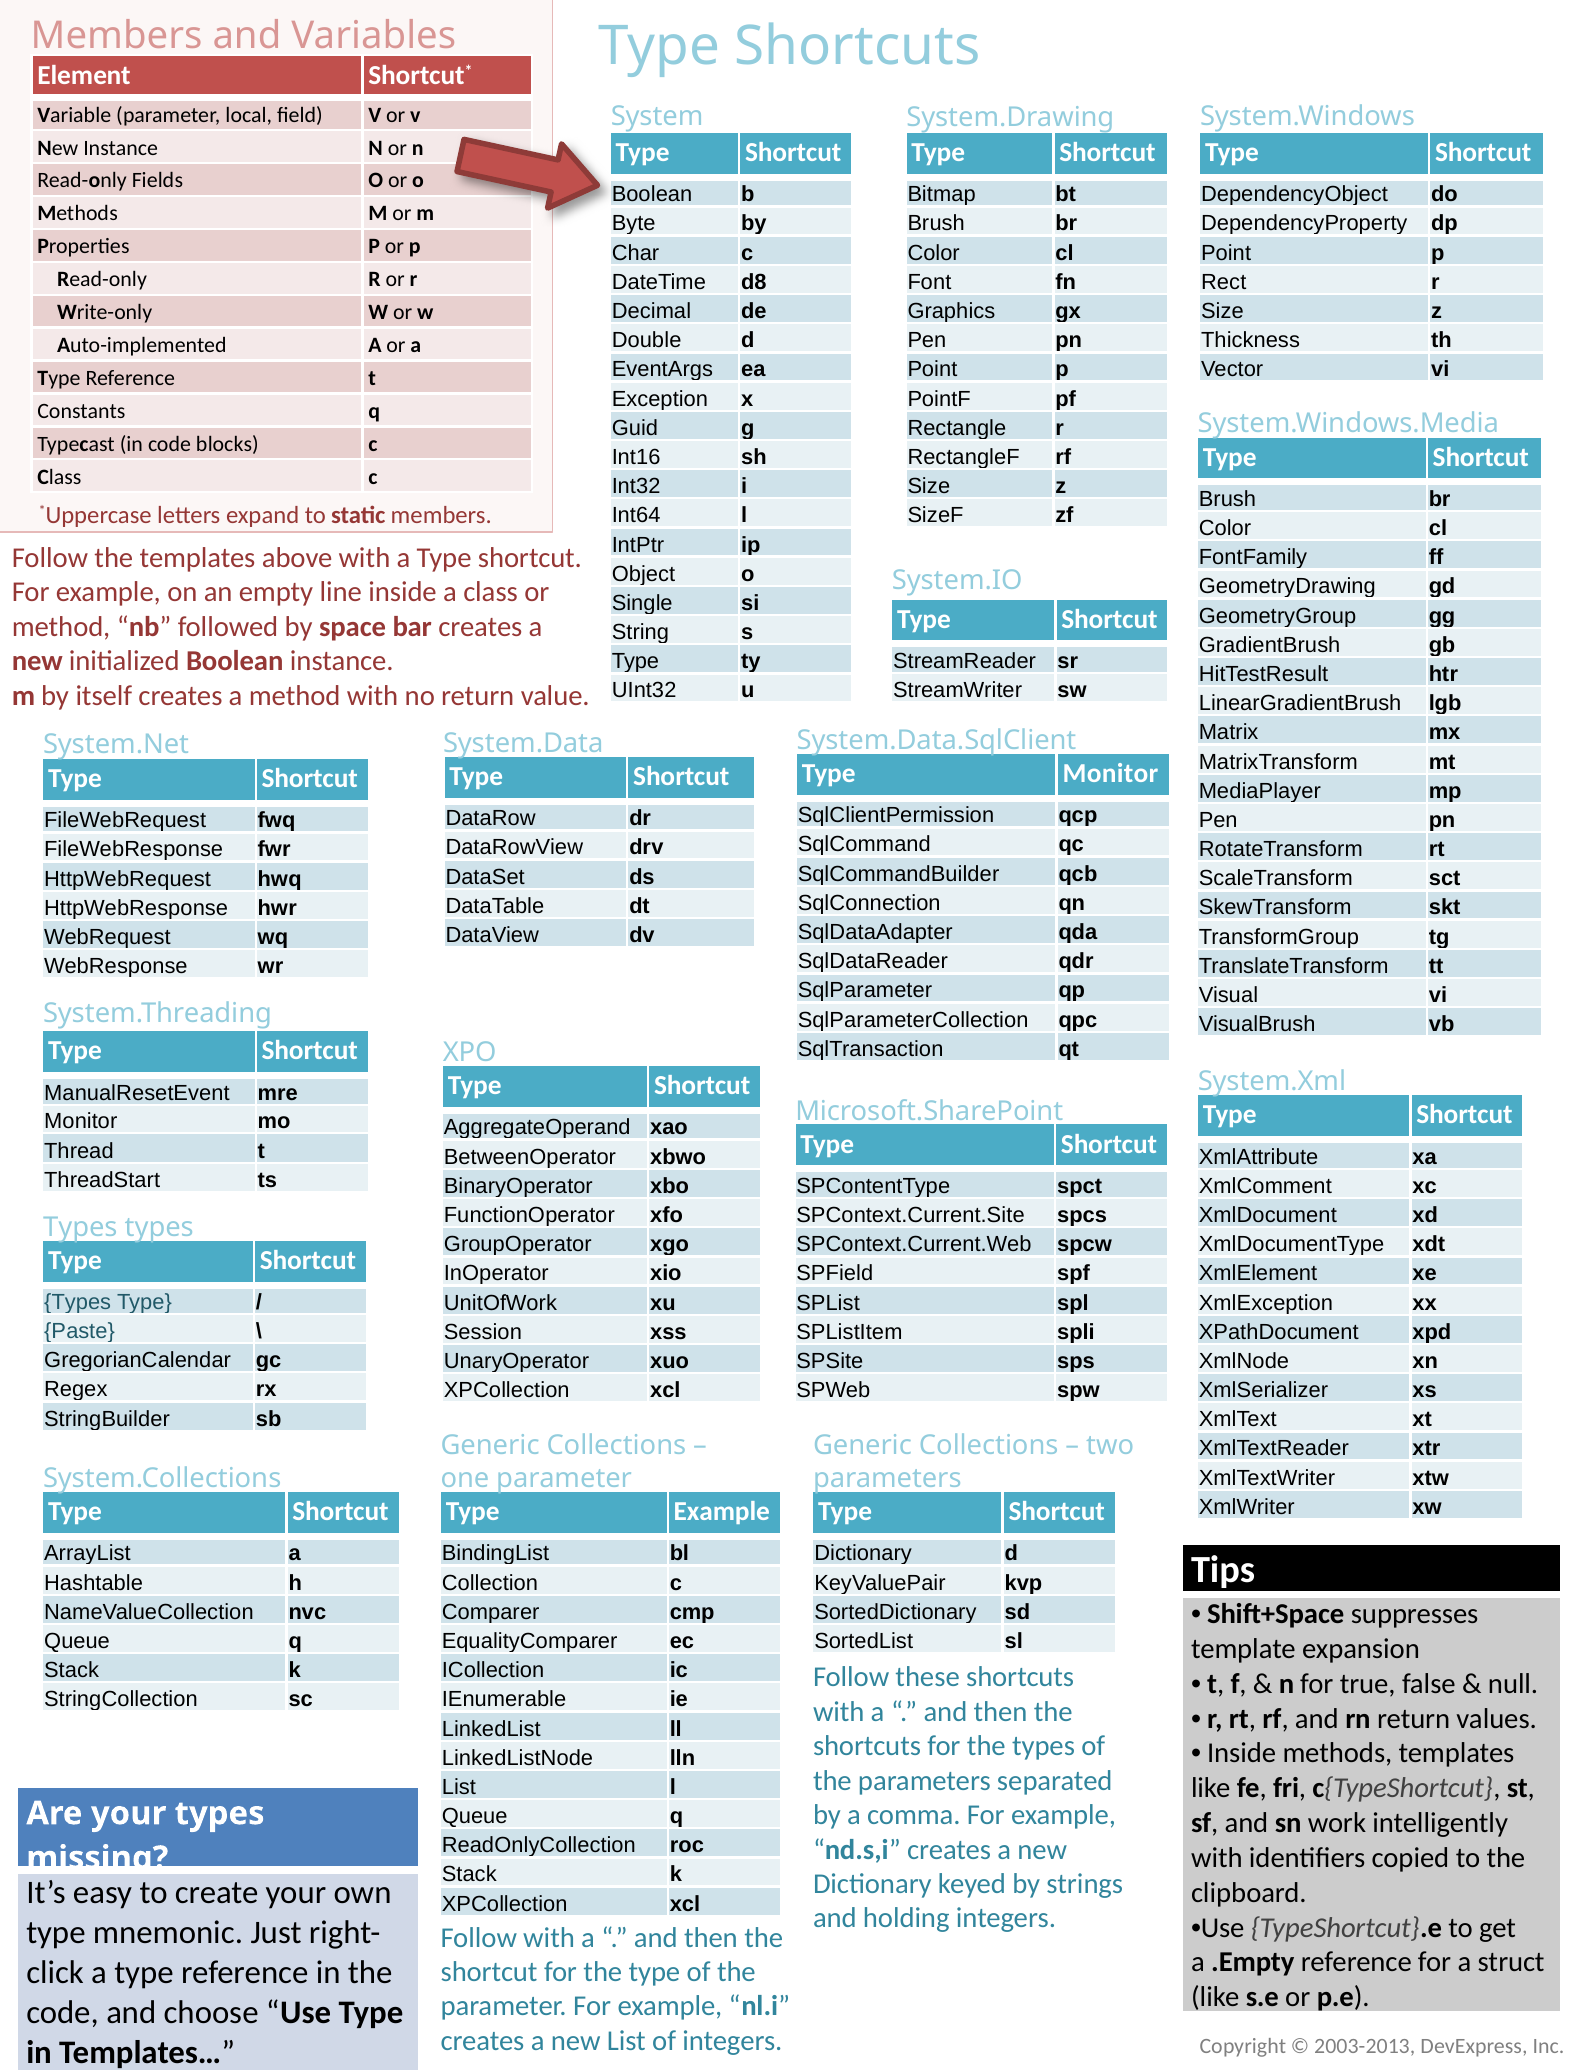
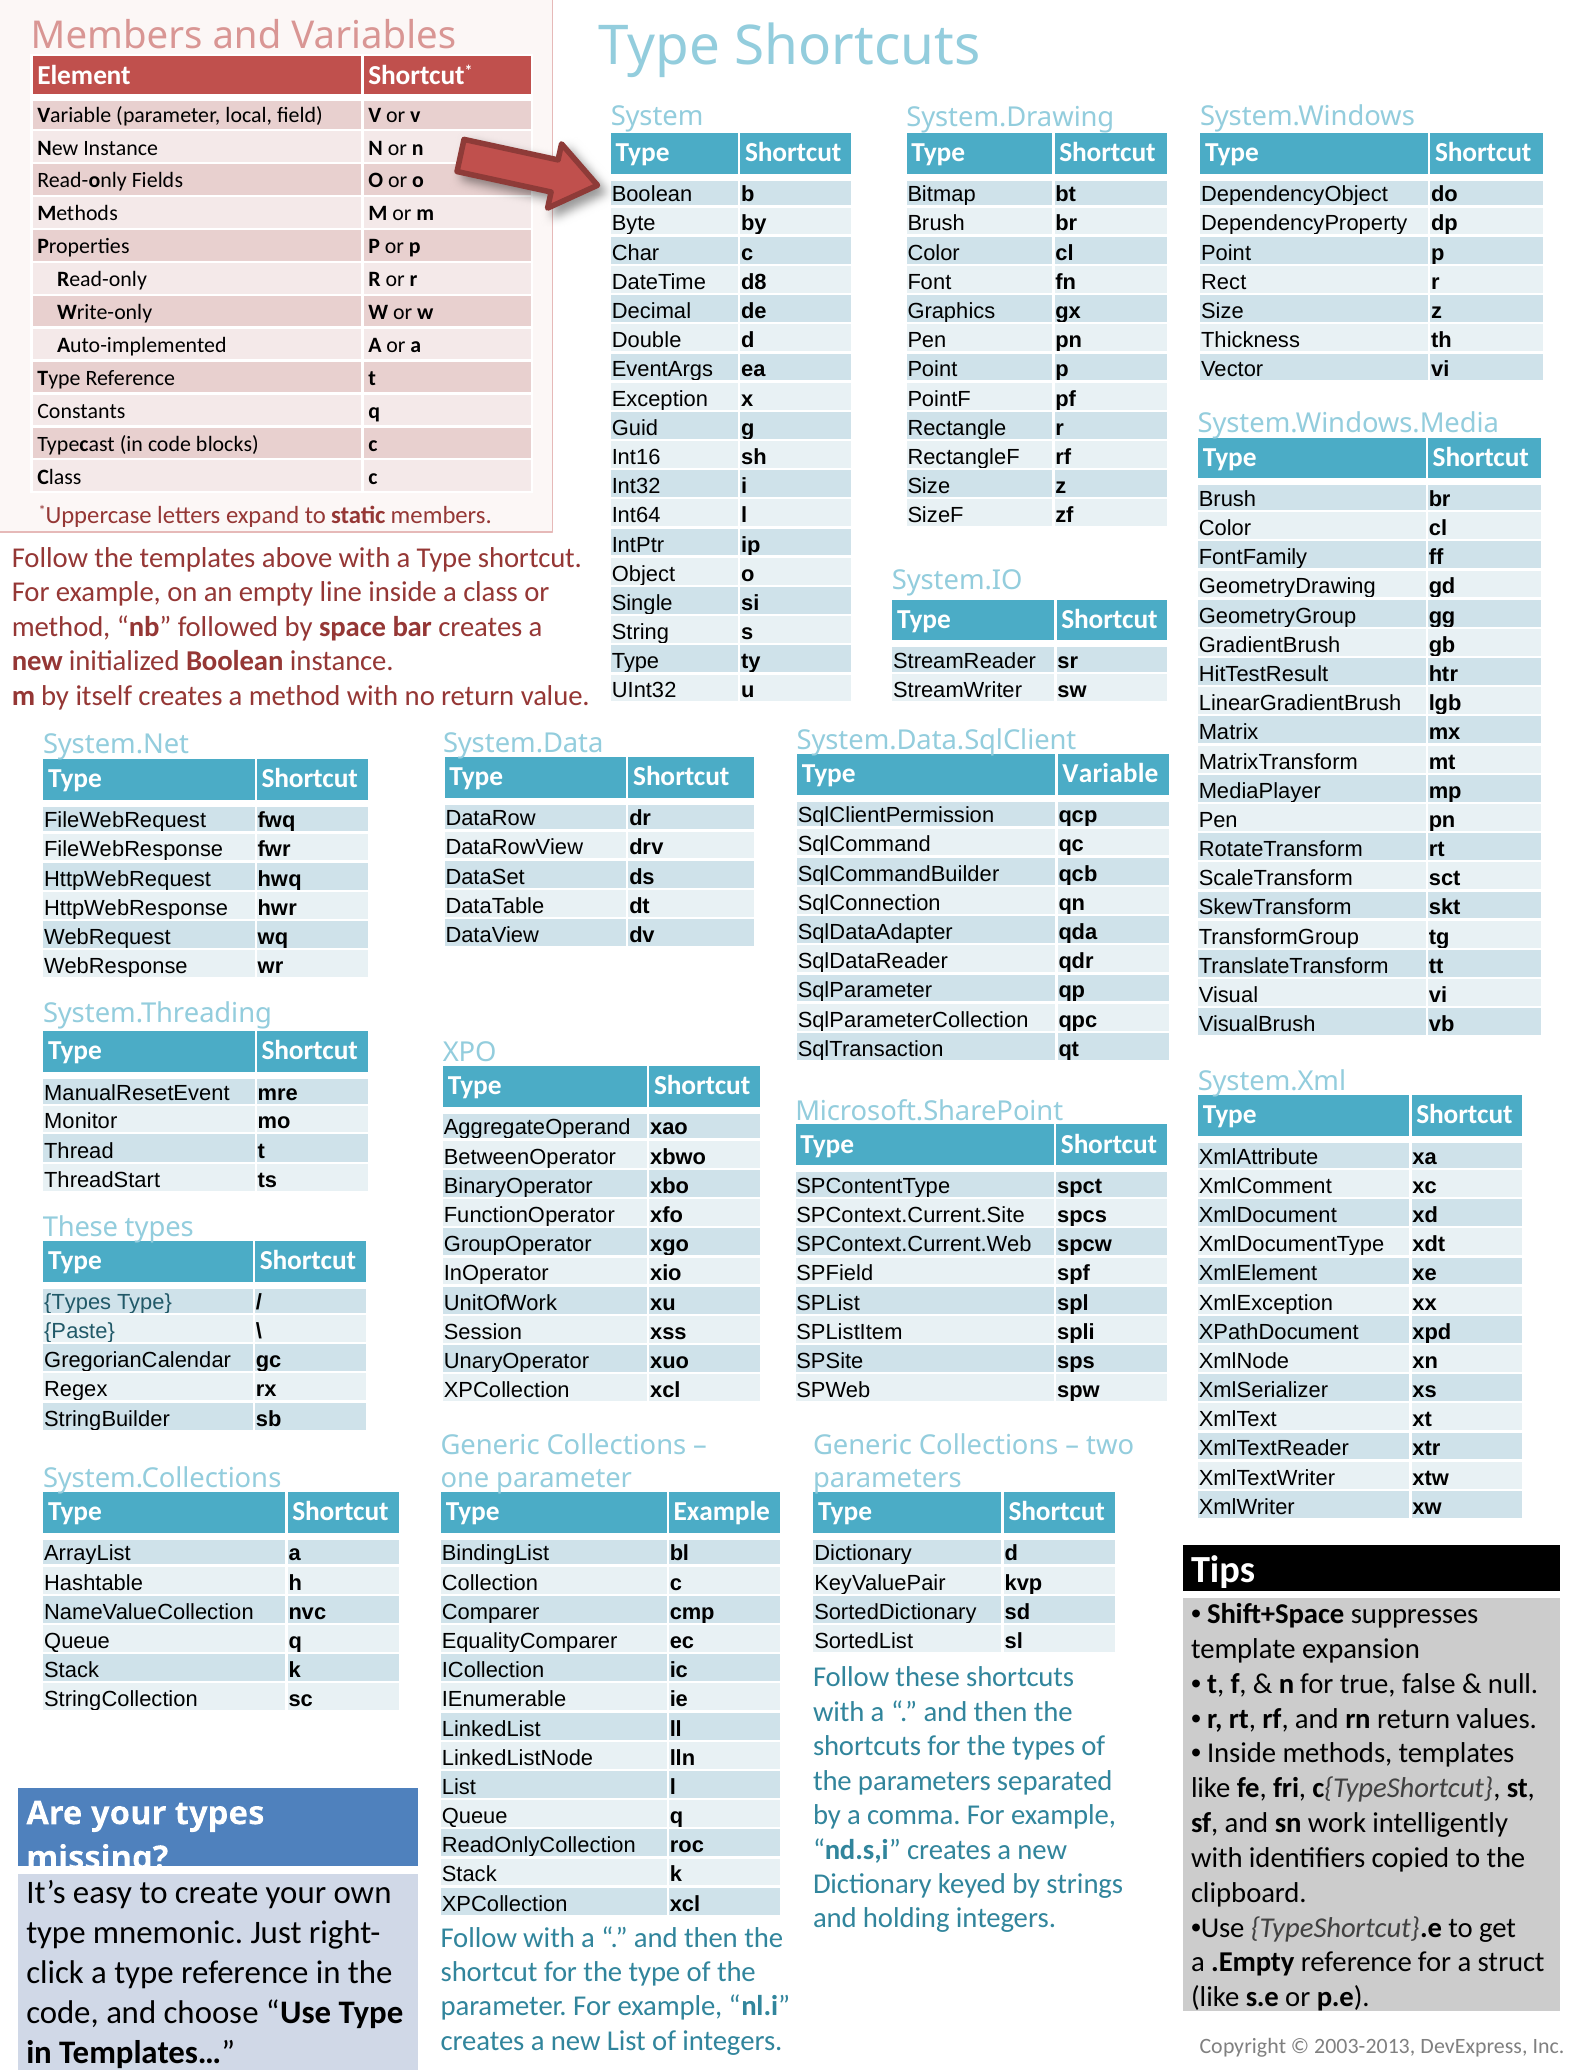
Type Monitor: Monitor -> Variable (1110, 773)
Types: Types -> These (81, 1227)
